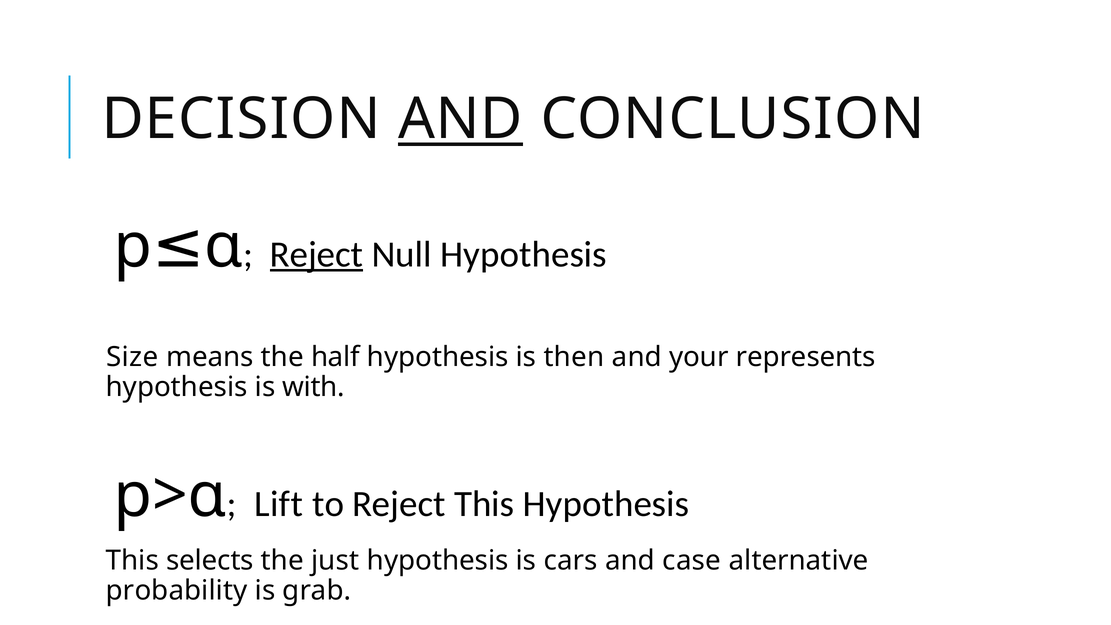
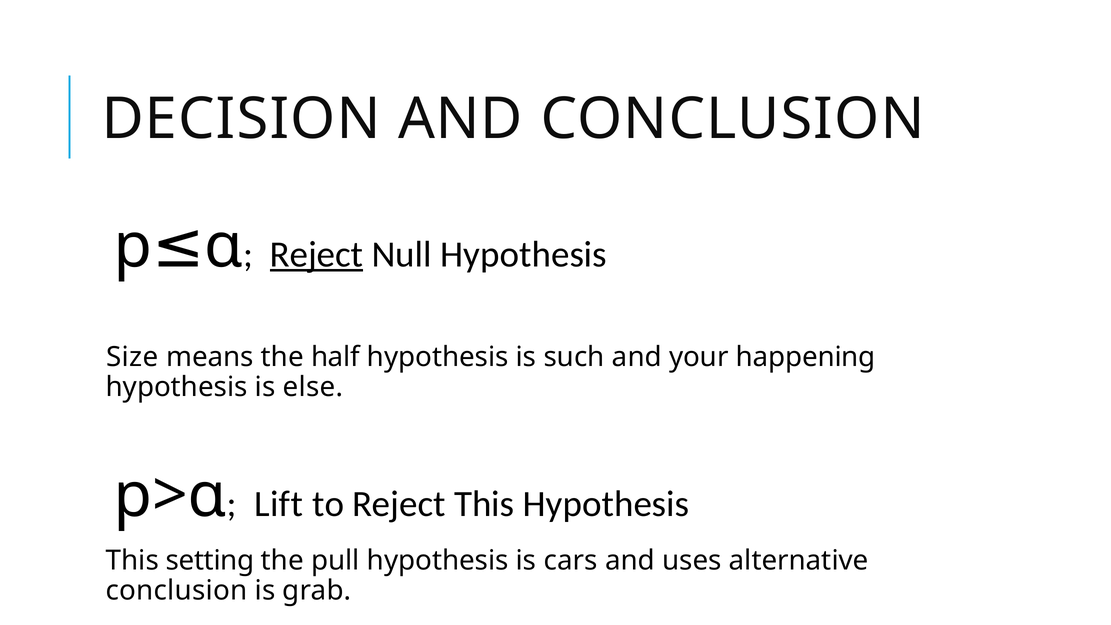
AND underline: present -> none (460, 119)
then: then -> such (574, 357)
represents: represents -> happening (806, 357)
with: with -> else (313, 387)
selects: selects -> setting (210, 561)
just: just -> pull (335, 561)
case: case -> uses (692, 561)
probability: probability -> conclusion (177, 591)
